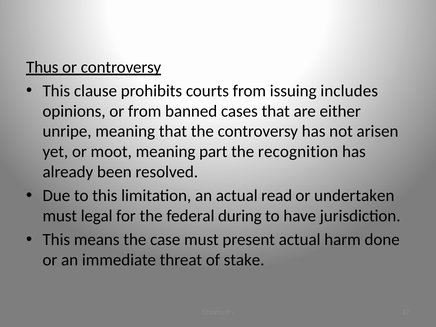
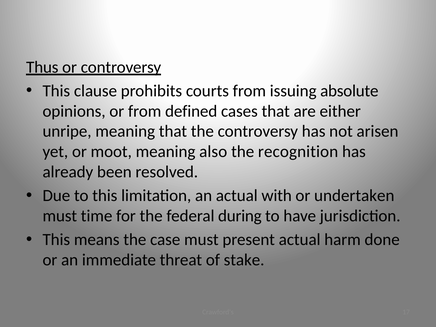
includes: includes -> absolute (349, 91)
banned: banned -> defined (191, 111)
part: part -> also (213, 152)
read: read -> with (277, 196)
legal: legal -> time (97, 216)
